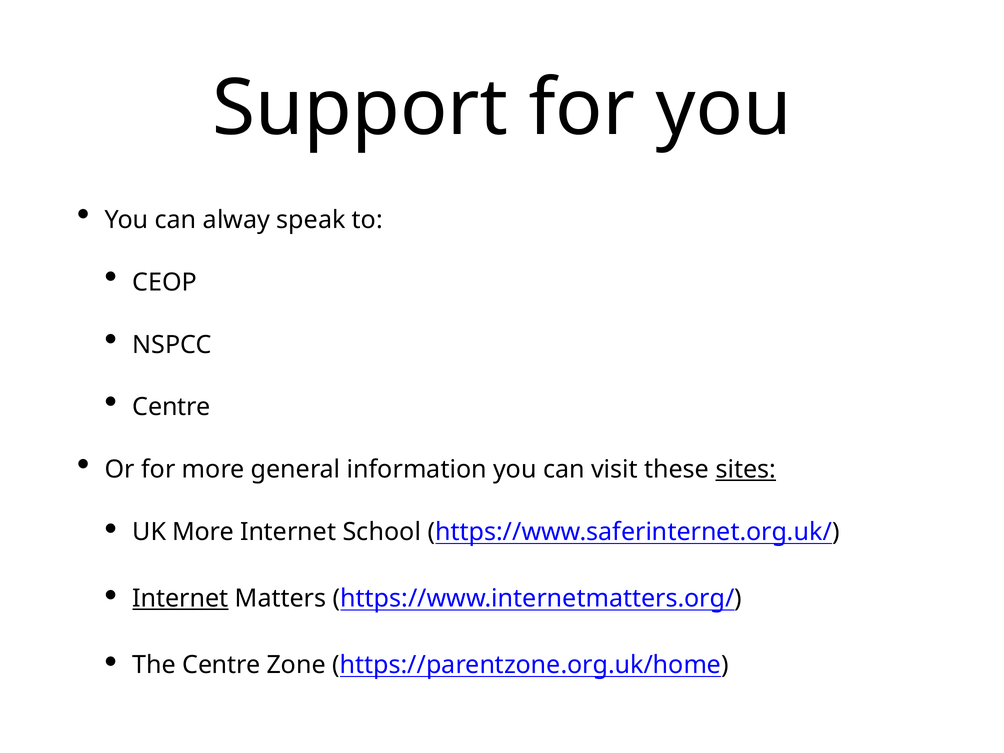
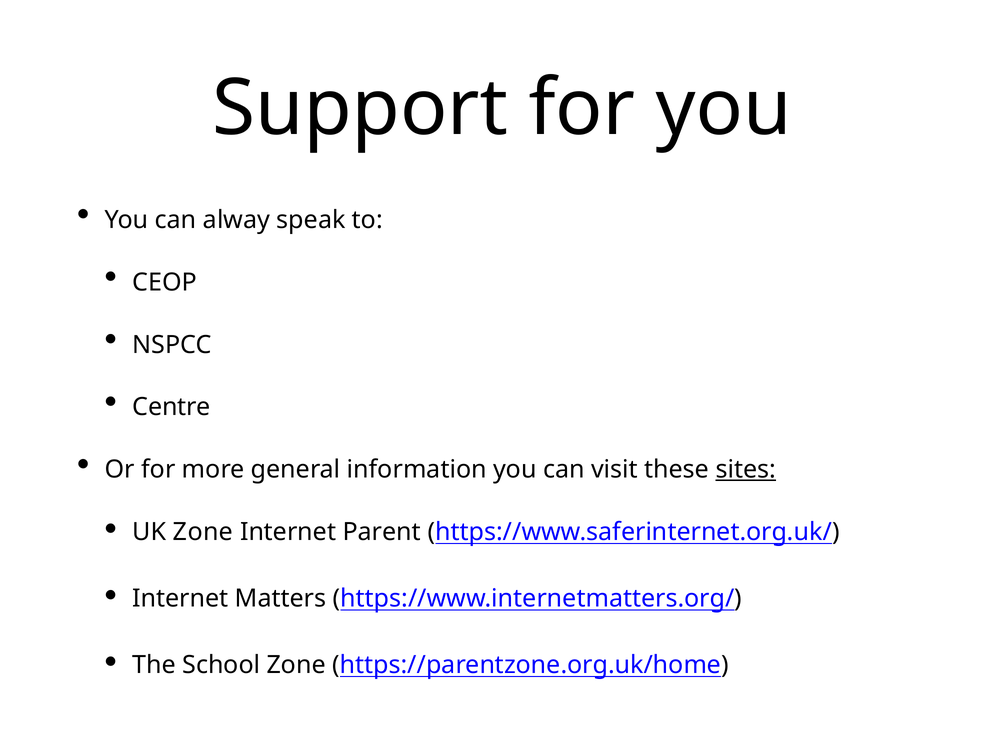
UK More: More -> Zone (203, 532)
School: School -> Parent (382, 532)
Internet underline: present -> none (180, 599)
The Centre: Centre -> School (221, 665)
